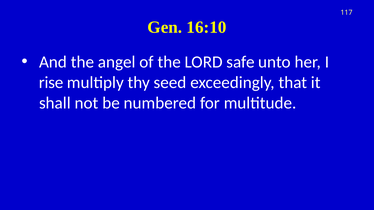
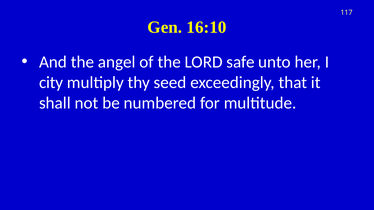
rise: rise -> city (51, 83)
